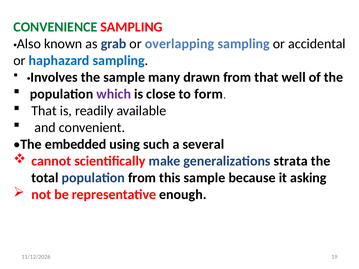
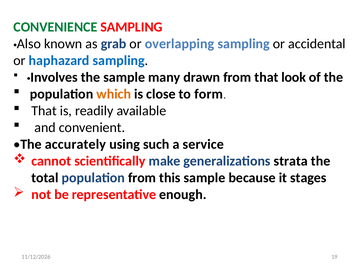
well: well -> look (294, 77)
which colour: purple -> orange (114, 94)
embedded: embedded -> accurately (75, 144)
several: several -> service (203, 144)
asking: asking -> stages (308, 178)
